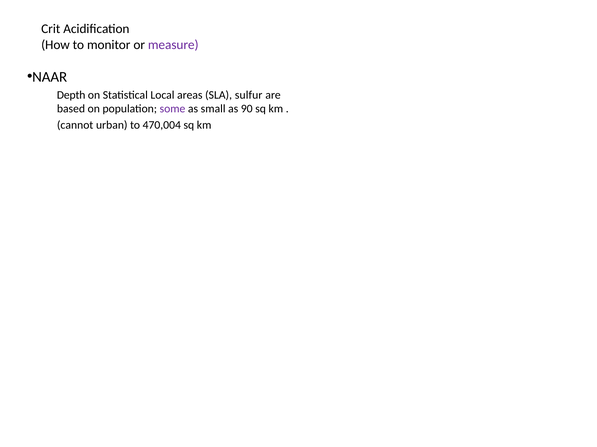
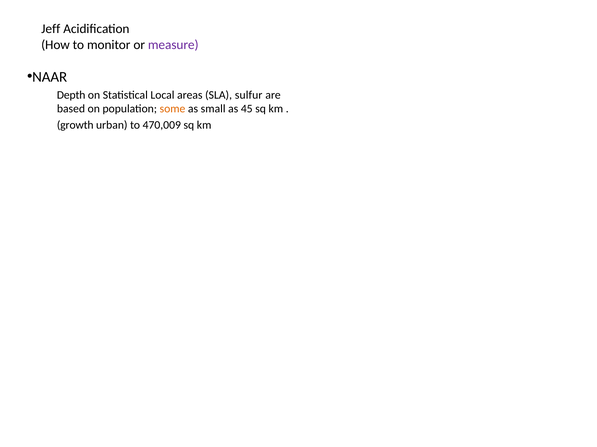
Crit: Crit -> Jeff (51, 29)
some colour: purple -> orange (172, 109)
90: 90 -> 45 (247, 109)
cannot: cannot -> growth (75, 125)
470,004: 470,004 -> 470,009 (162, 125)
